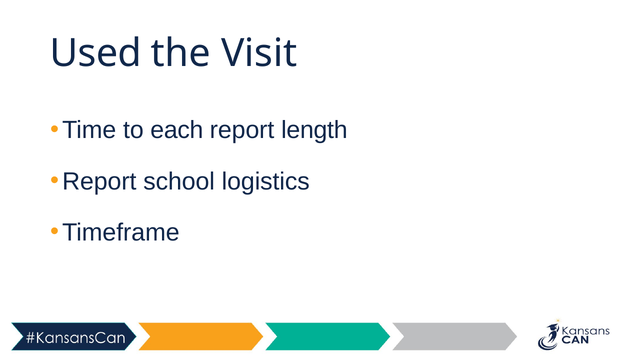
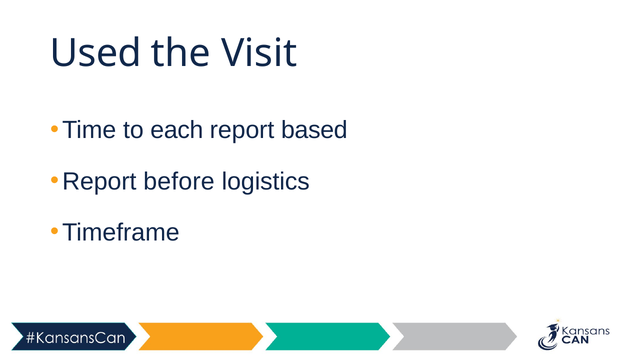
length: length -> based (314, 130)
school: school -> before (179, 181)
